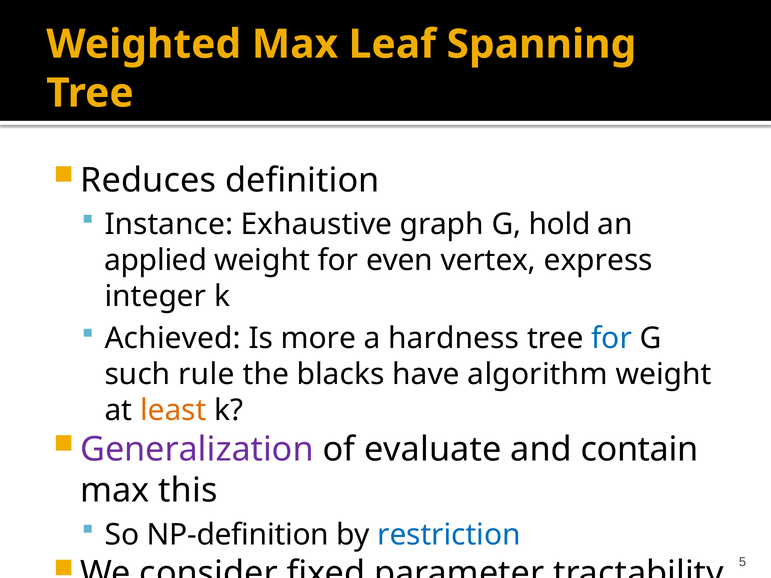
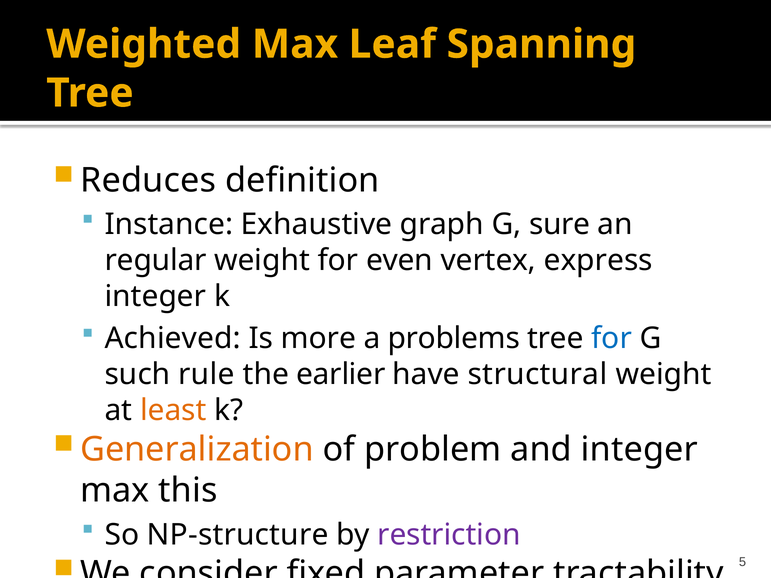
hold: hold -> sure (560, 225)
applied: applied -> regular (156, 261)
hardness: hardness -> problems (454, 339)
blacks: blacks -> earlier (341, 375)
algorithm: algorithm -> structural (538, 375)
Generalization colour: purple -> orange (197, 449)
evaluate: evaluate -> problem (433, 449)
and contain: contain -> integer (639, 449)
NP-definition: NP-definition -> NP-structure (238, 535)
restriction colour: blue -> purple (449, 535)
